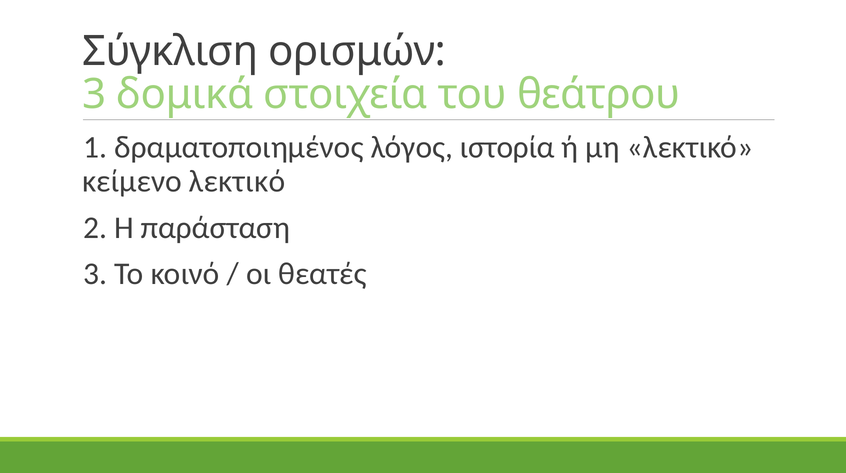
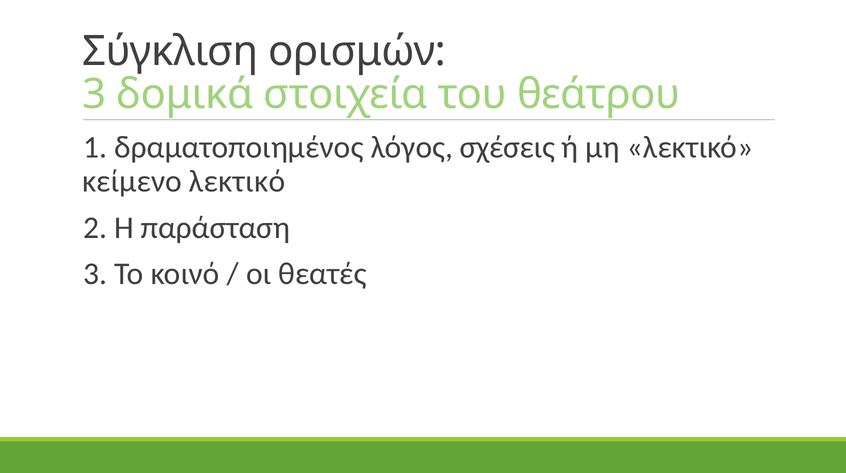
ιστορία: ιστορία -> σχέσεις (507, 147)
